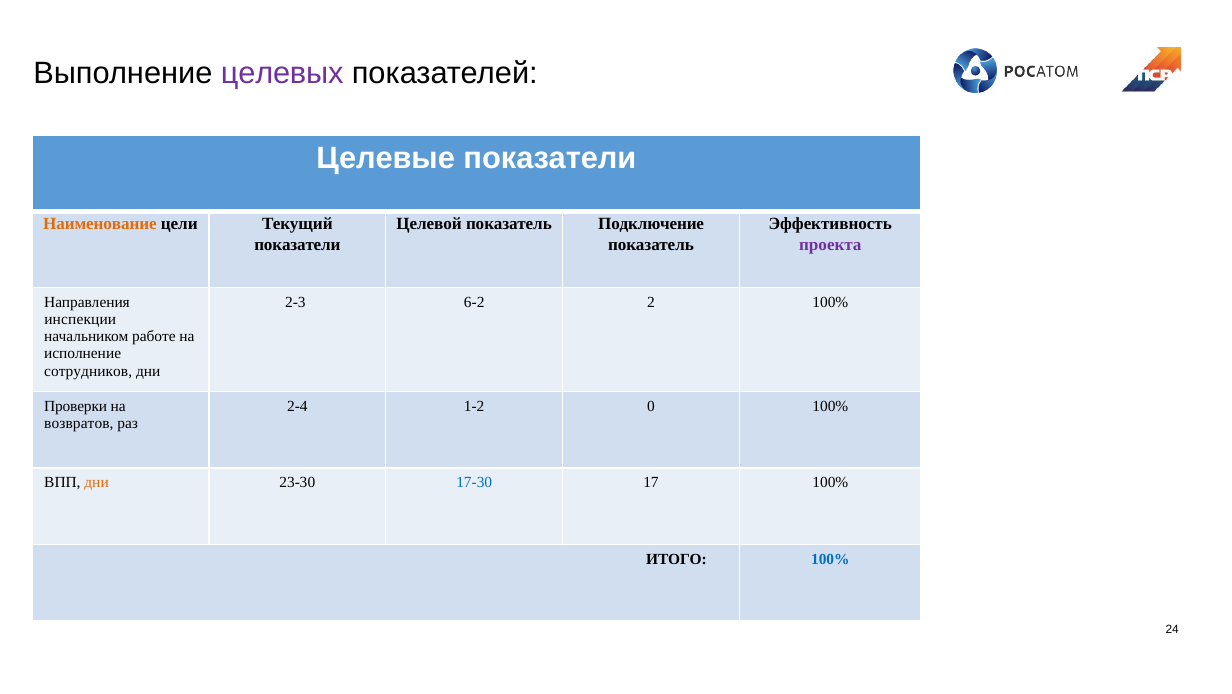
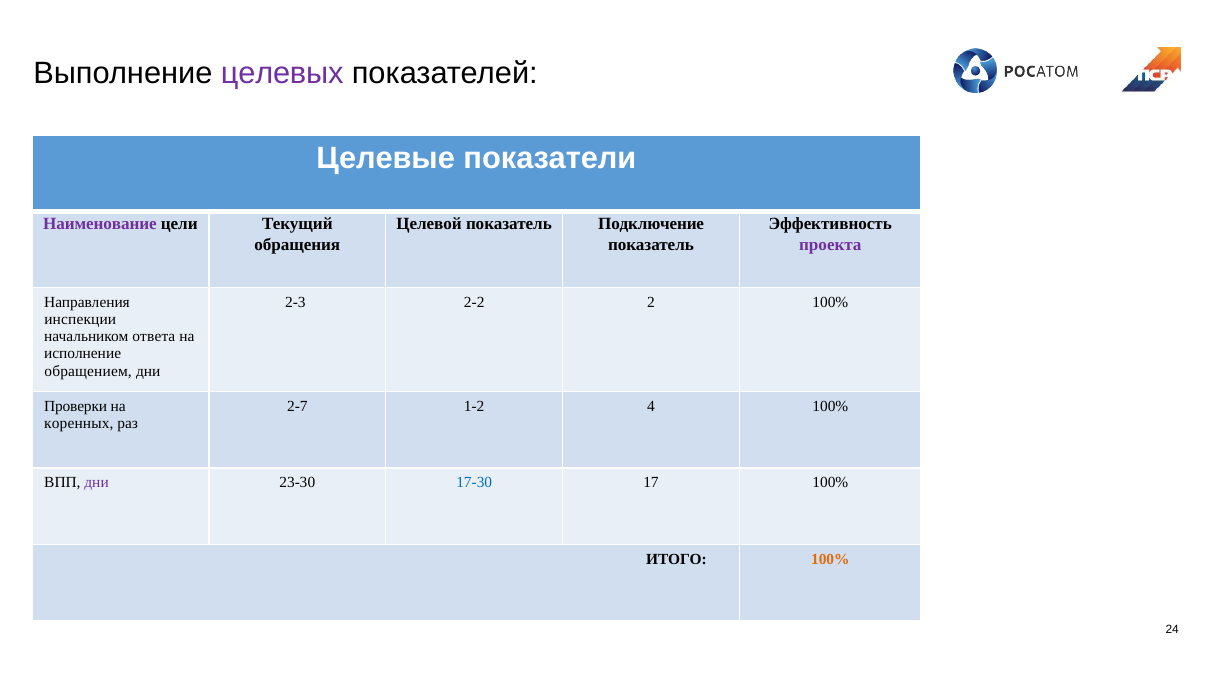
Наименование colour: orange -> purple (100, 224)
показатели: показатели -> обращения (297, 245)
6-2: 6-2 -> 2-2 (474, 302)
работе: работе -> ответа (154, 337)
сотрудников: сотрудников -> обращением (88, 371)
2-4: 2-4 -> 2-7 (297, 406)
0: 0 -> 4 (651, 406)
возвратов: возвратов -> коренных (79, 423)
дни colour: orange -> purple (97, 483)
100% colour: blue -> orange (830, 559)
